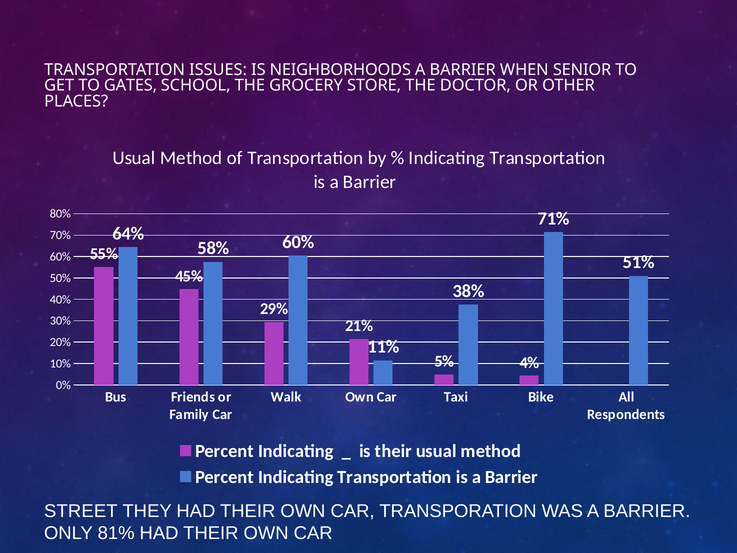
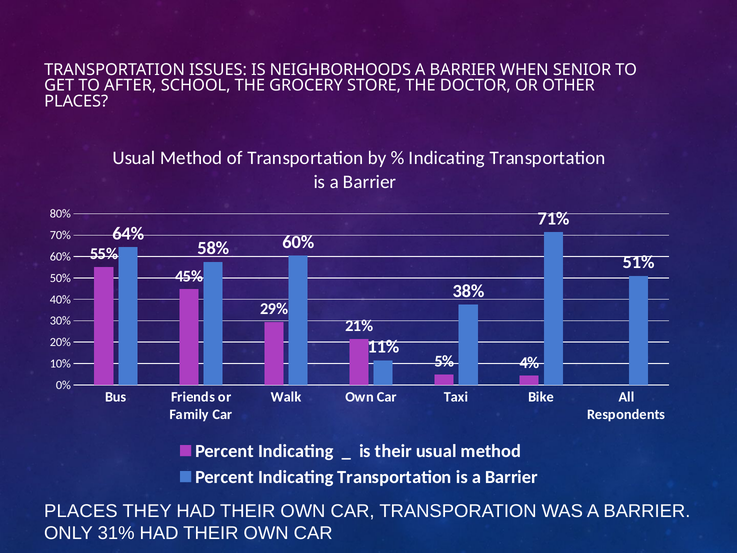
GATES: GATES -> AFTER (130, 85)
STREET: STREET -> PLACES (81, 511)
81%: 81% -> 31% (116, 533)
